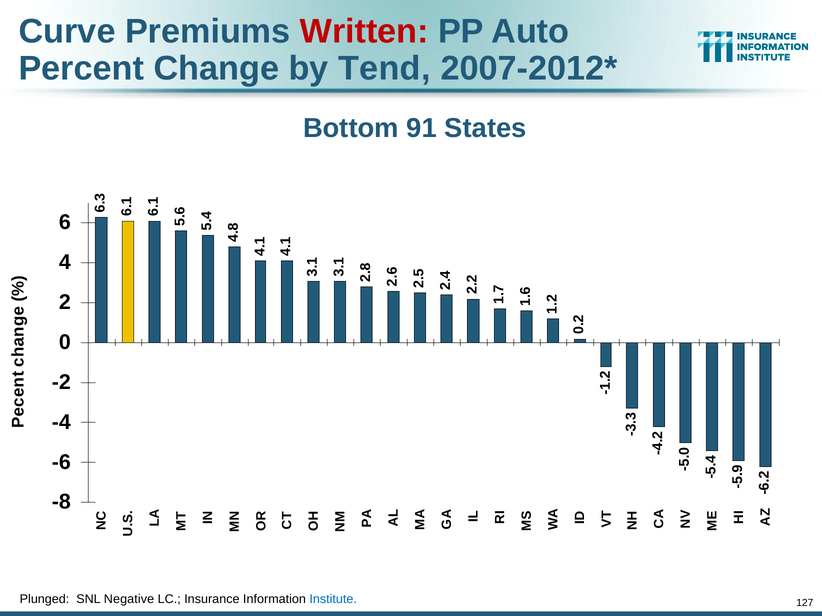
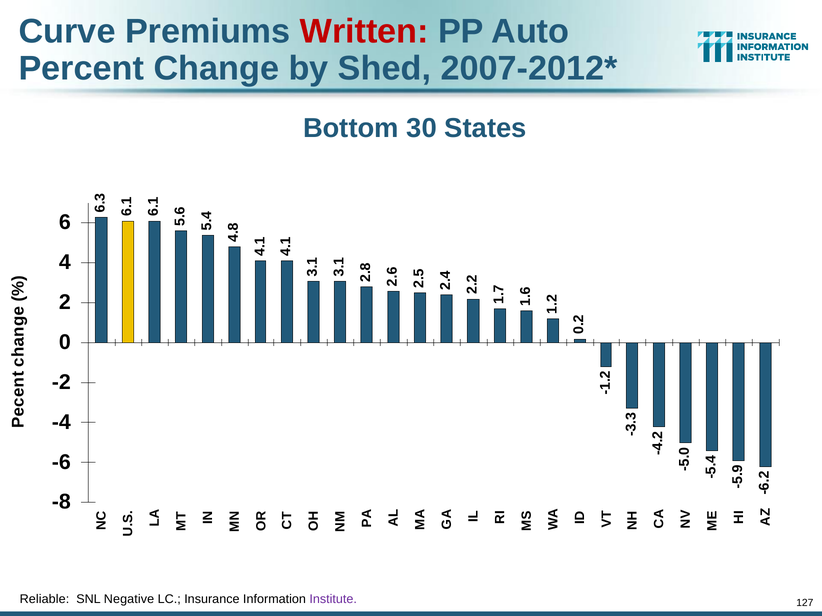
Tend: Tend -> Shed (385, 68)
91: 91 -> 30 (422, 128)
Plunged: Plunged -> Reliable (44, 599)
Institute colour: blue -> purple (333, 599)
